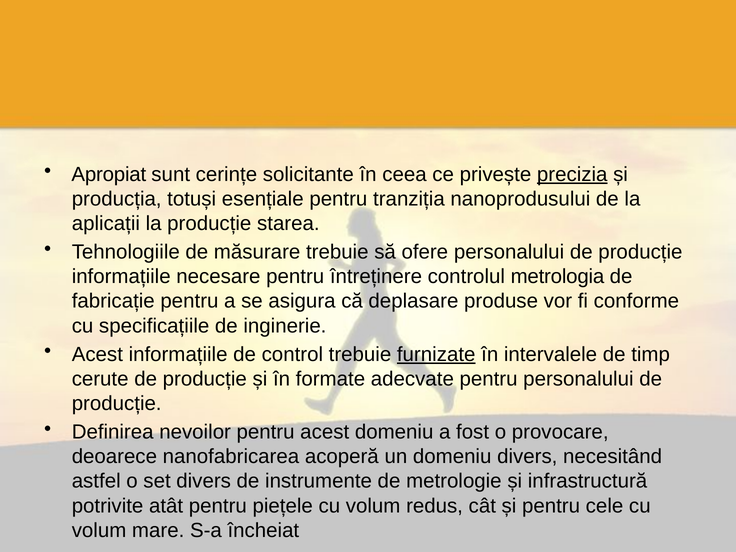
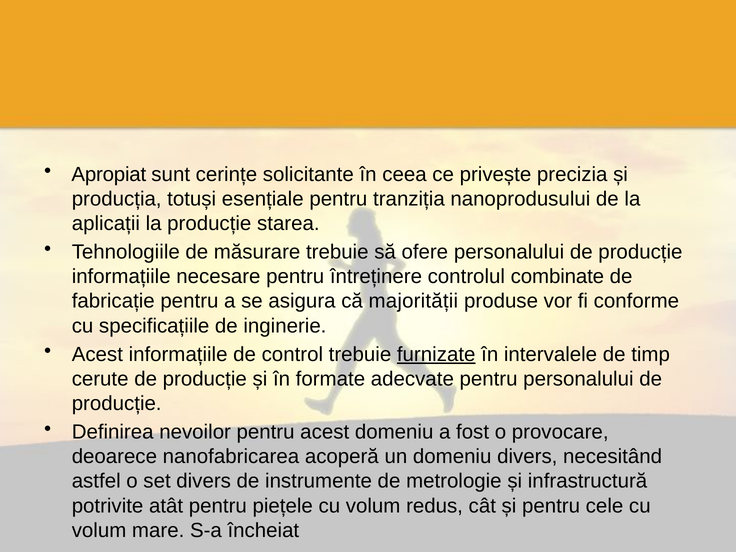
precizia underline: present -> none (572, 174)
metrologia: metrologia -> combinate (557, 277)
deplasare: deplasare -> majorității (413, 301)
